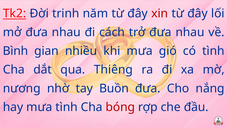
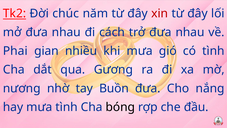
trinh: trinh -> chúc (66, 13)
Bình: Bình -> Phai (15, 51)
Thiêng: Thiêng -> Gương (113, 70)
bóng colour: red -> black (120, 107)
